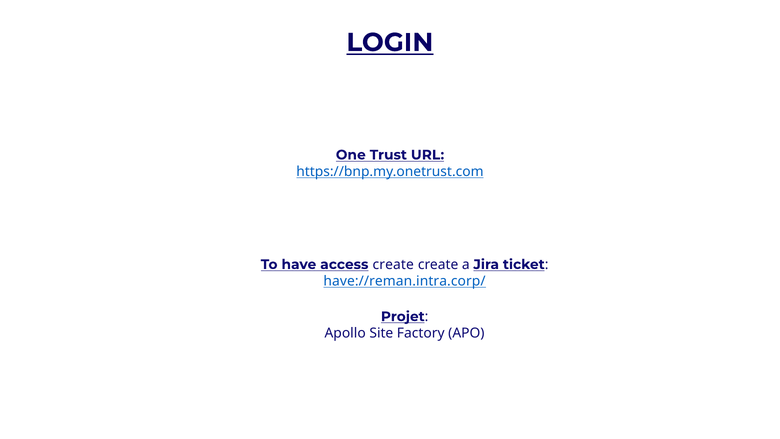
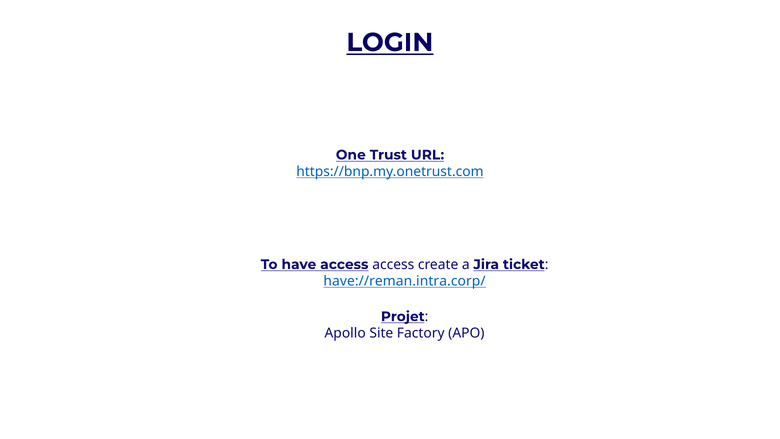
access create: create -> access (393, 264)
